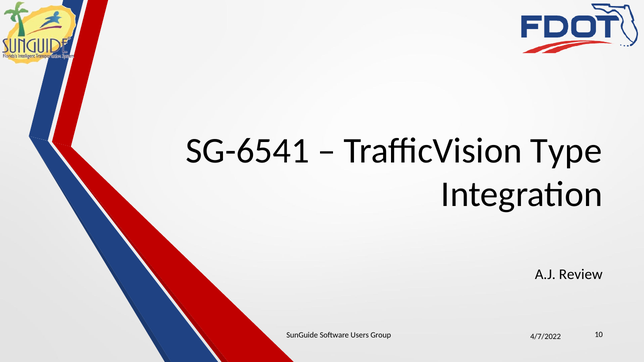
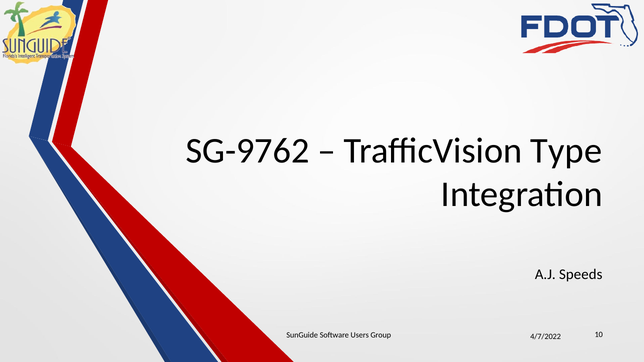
SG-6541: SG-6541 -> SG-9762 (248, 151)
Review: Review -> Speeds (581, 274)
